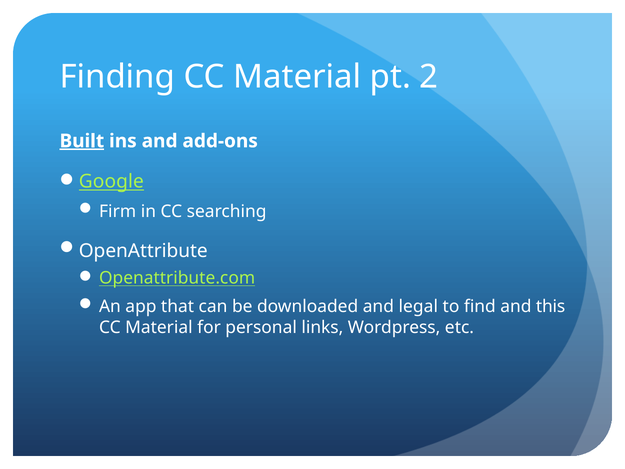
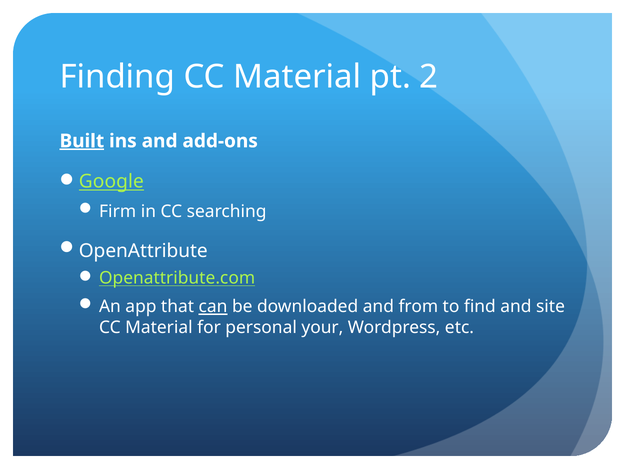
can underline: none -> present (213, 307)
legal: legal -> from (418, 307)
this: this -> site (550, 307)
links: links -> your (322, 327)
